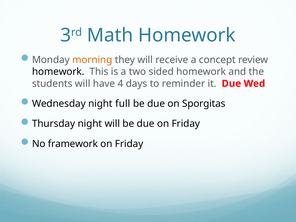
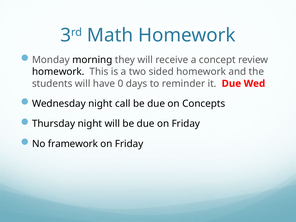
morning colour: orange -> black (92, 60)
4: 4 -> 0 (121, 84)
full: full -> call (123, 104)
Sporgitas: Sporgitas -> Concepts (204, 104)
